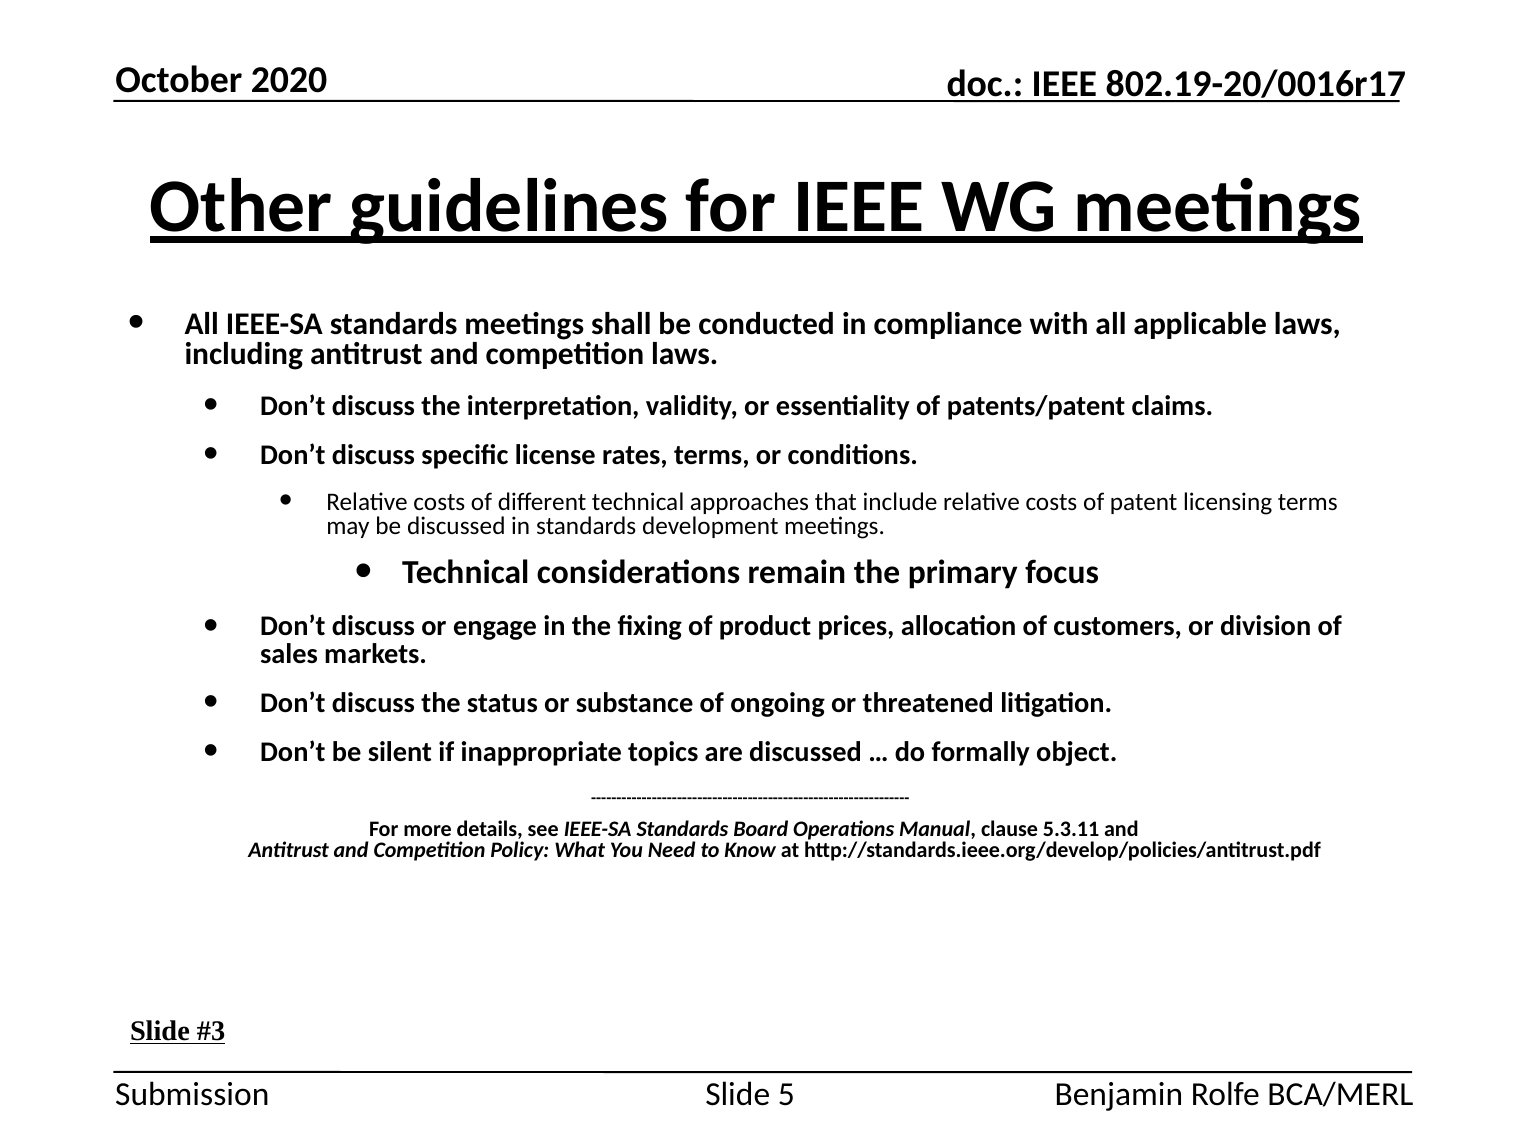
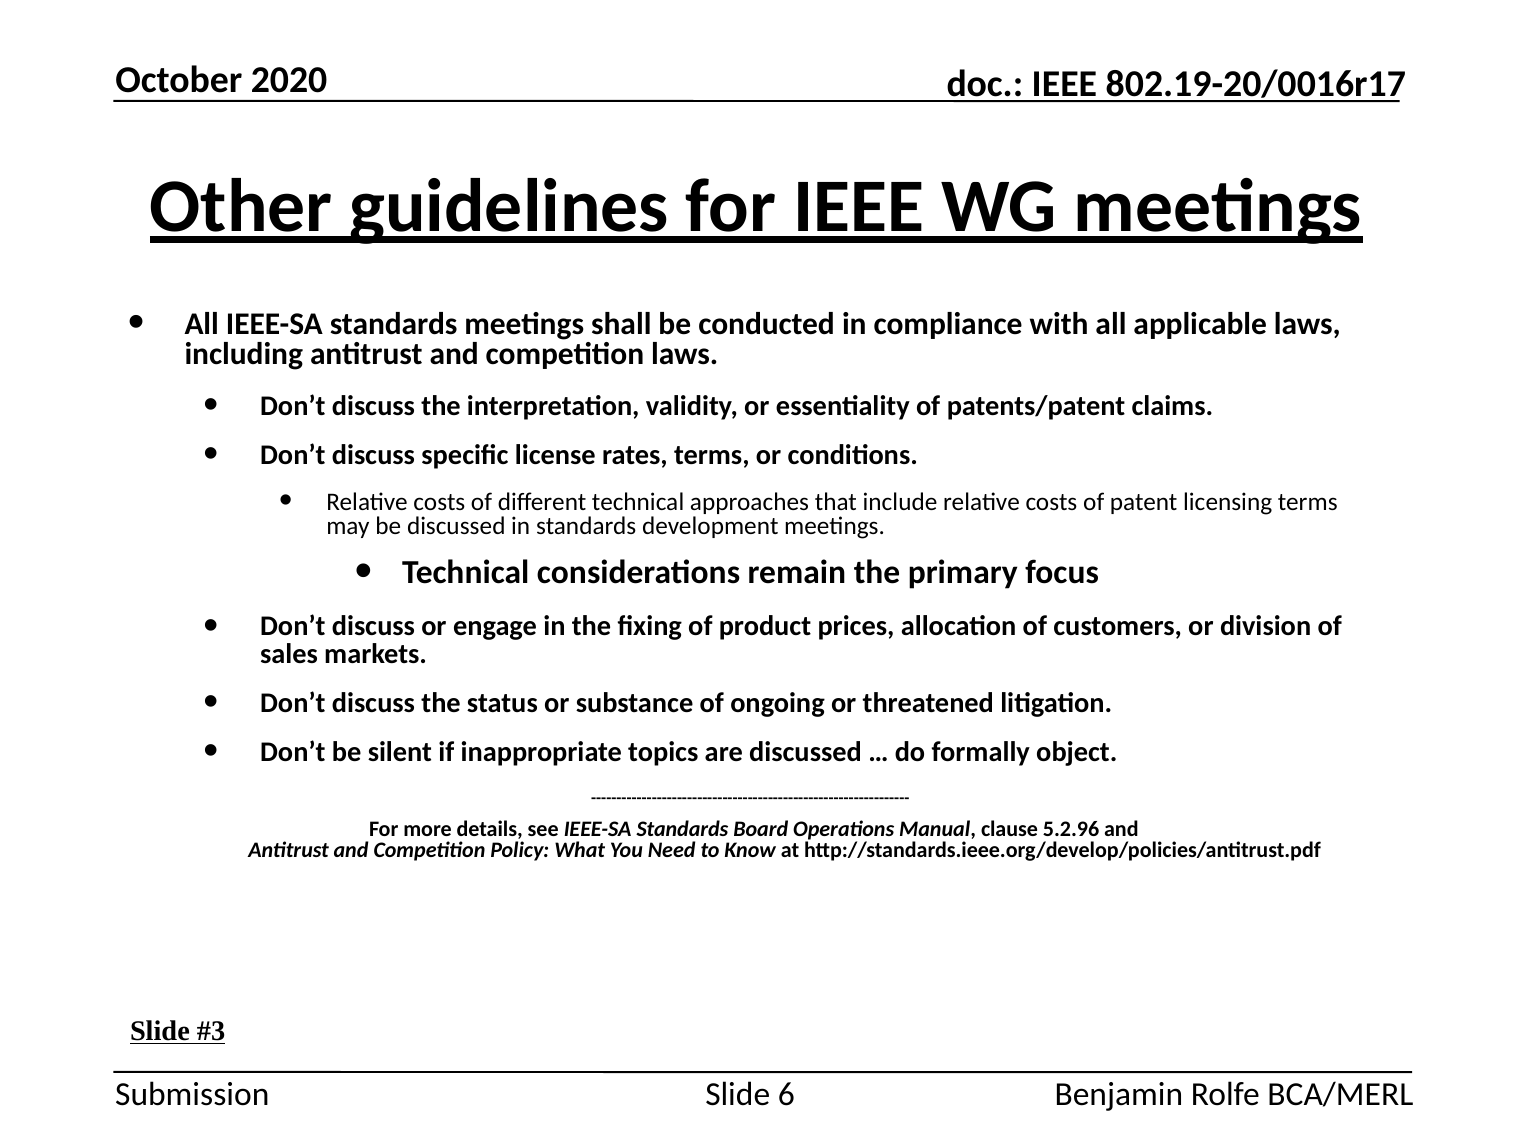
5.3.11: 5.3.11 -> 5.2.96 (1071, 829)
5: 5 -> 6 (786, 1094)
